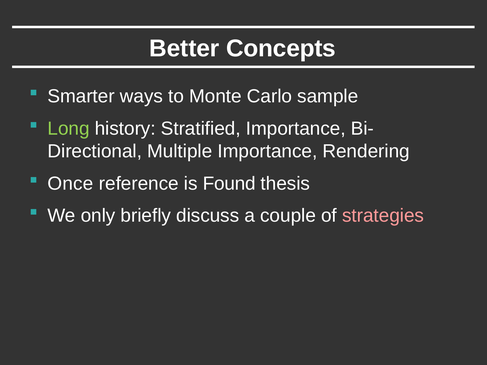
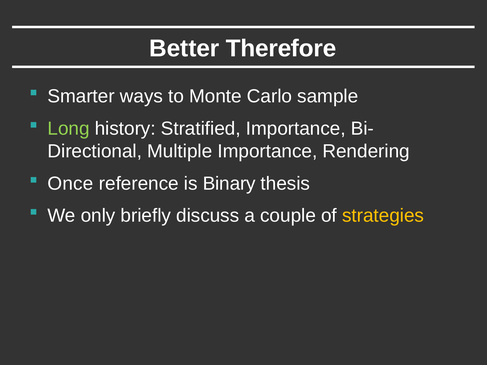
Concepts: Concepts -> Therefore (281, 48)
Found: Found -> Binary (229, 184)
strategies colour: pink -> yellow (383, 216)
